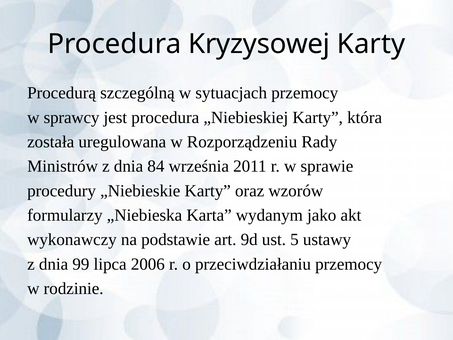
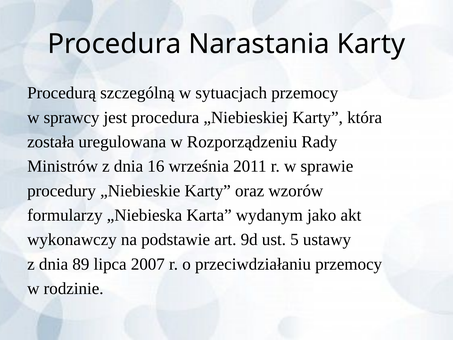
Kryzysowej: Kryzysowej -> Narastania (259, 44)
84: 84 -> 16 (156, 166)
99: 99 -> 89 (81, 264)
2006: 2006 -> 2007 (148, 264)
